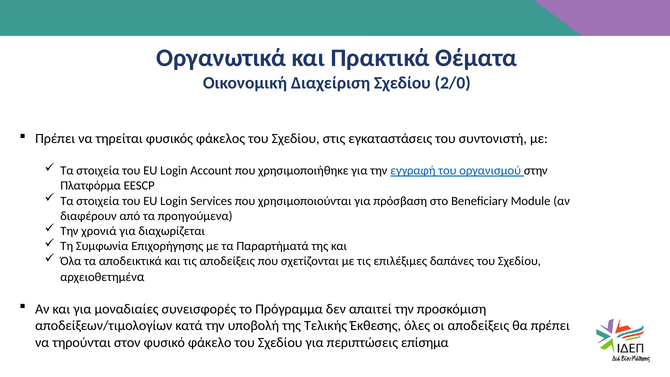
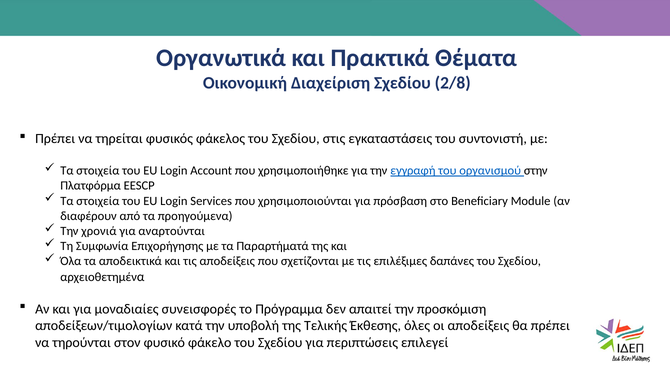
2/0: 2/0 -> 2/8 (453, 83)
διαχωρίζεται: διαχωρίζεται -> αναρτούνται (172, 231)
επίσημα: επίσημα -> επιλεγεί (425, 342)
